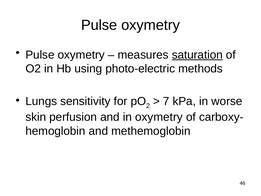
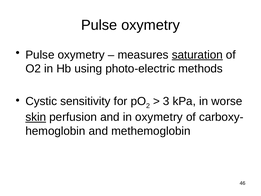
Lungs: Lungs -> Cystic (41, 101)
7: 7 -> 3 (166, 101)
skin underline: none -> present (36, 117)
